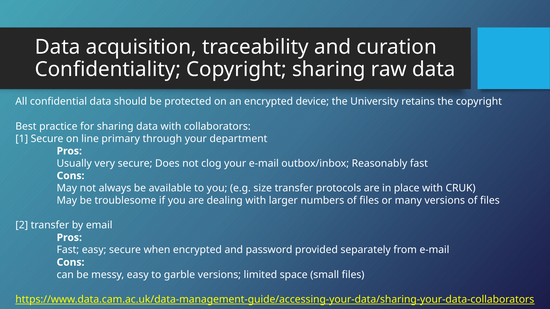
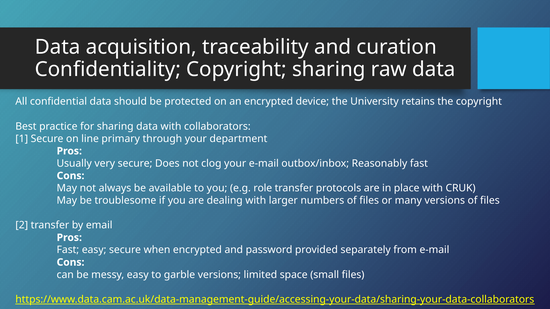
size: size -> role (263, 188)
